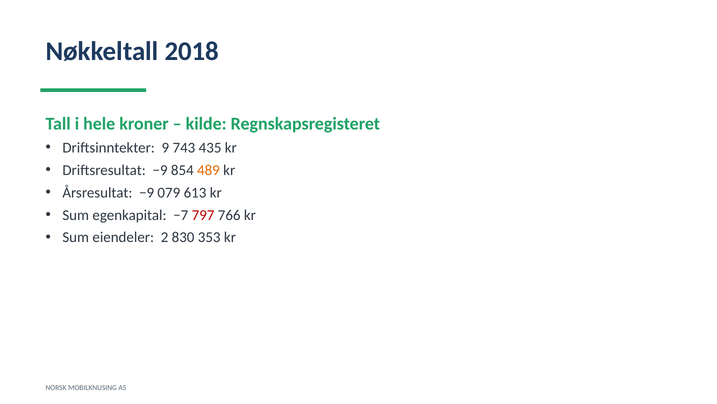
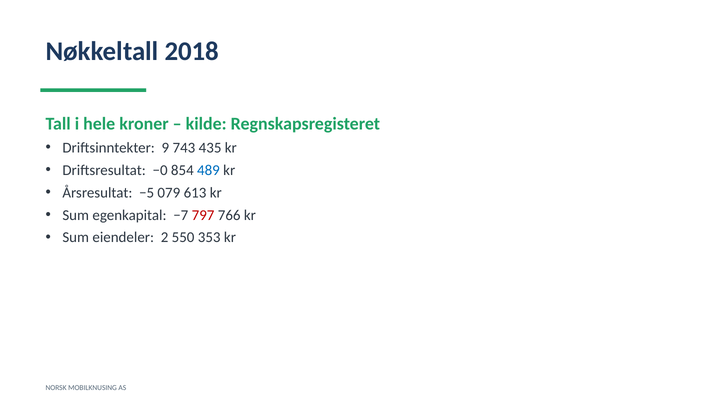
Driftsresultat −9: −9 -> −0 (160, 170)
489 colour: orange -> blue (208, 170)
Årsresultat −9: −9 -> −5 (147, 192)
830: 830 -> 550 (183, 237)
